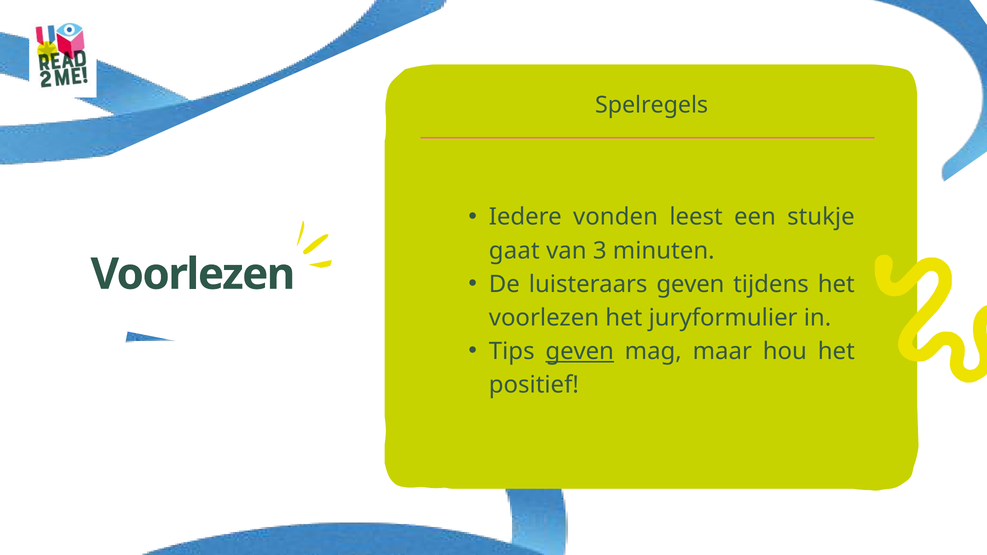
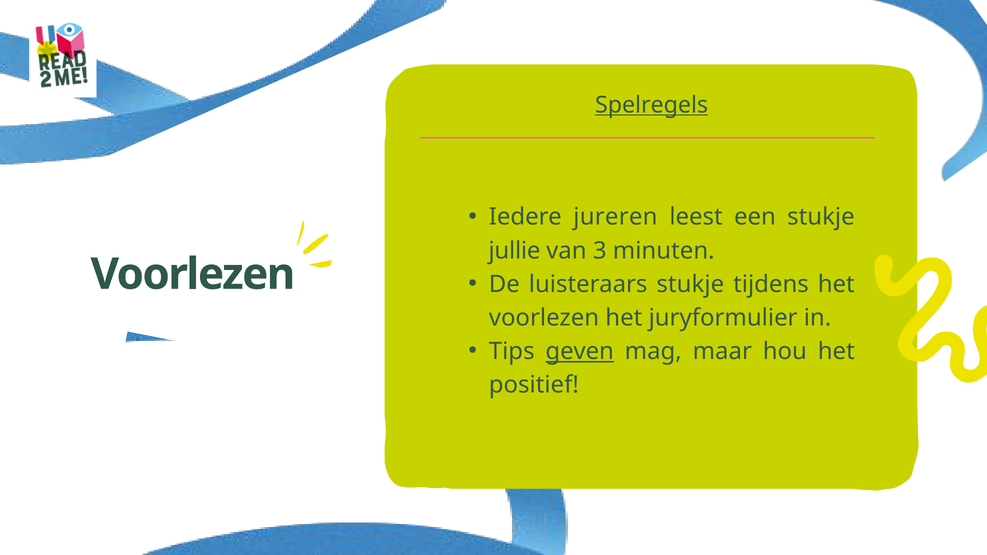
Spelregels underline: none -> present (652, 105)
vonden: vonden -> jureren (615, 217)
gaat: gaat -> jullie (515, 251)
luisteraars geven: geven -> stukje (690, 284)
